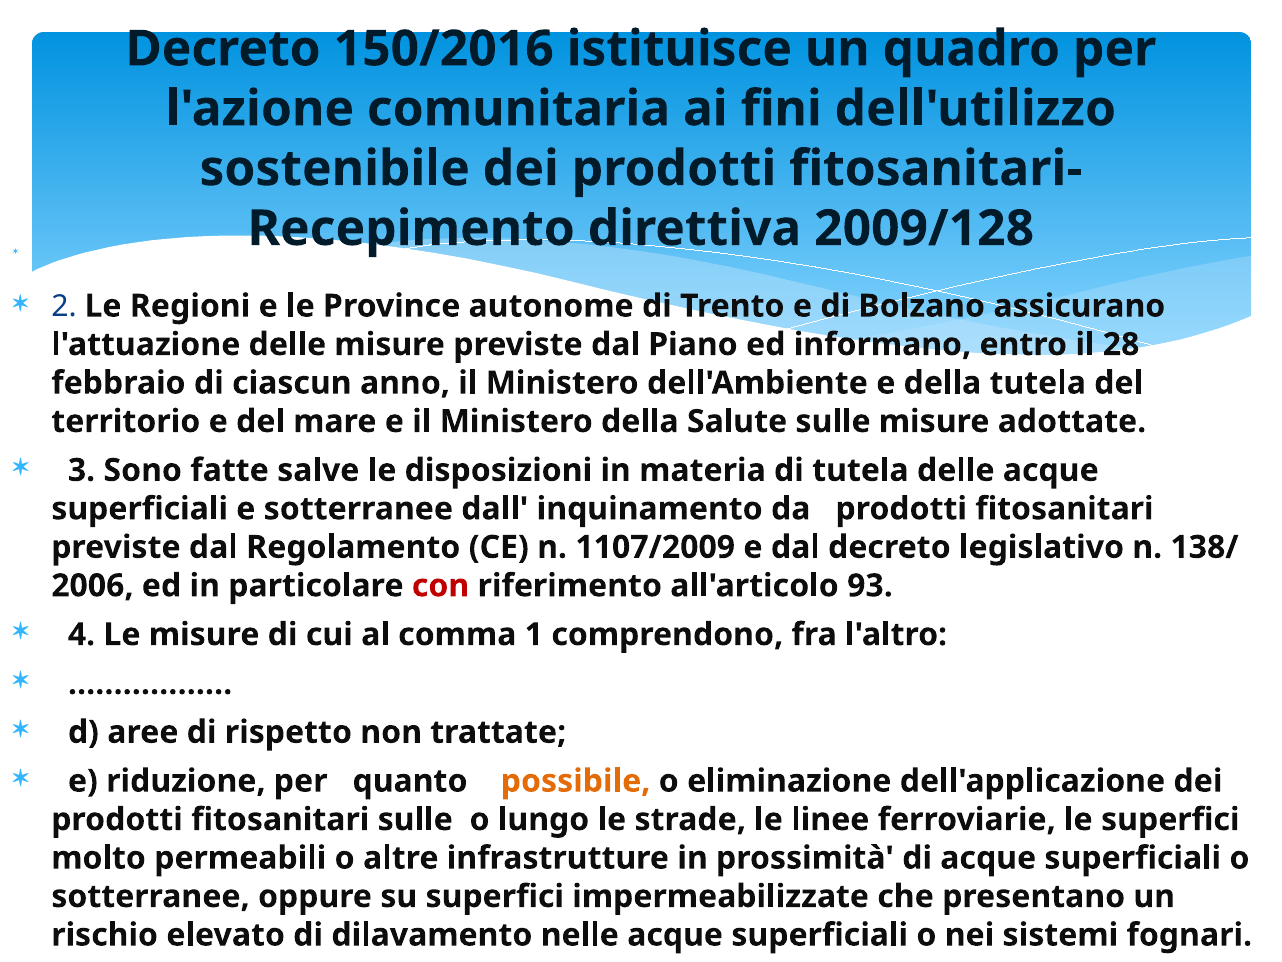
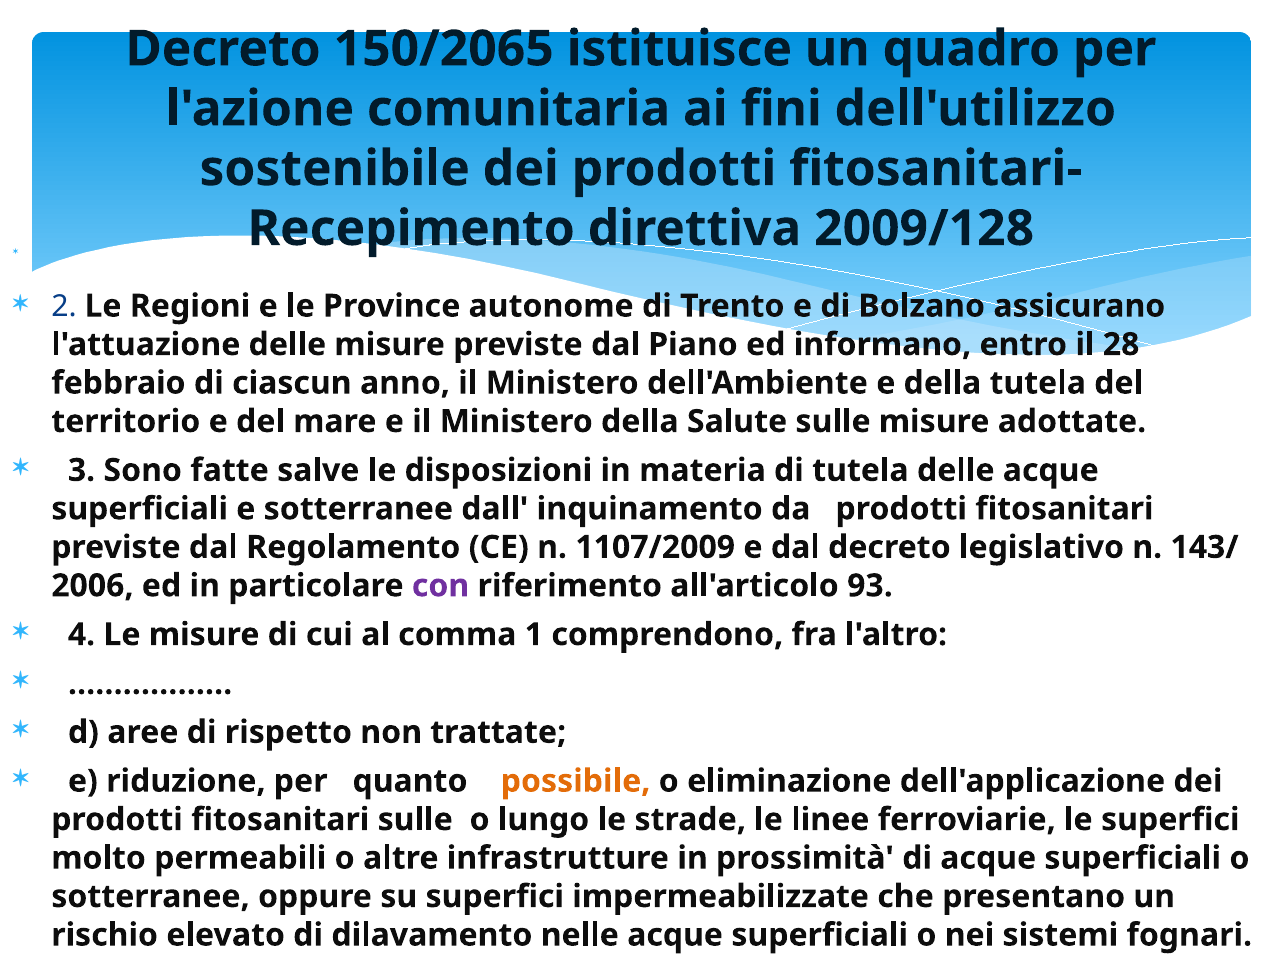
150/2016: 150/2016 -> 150/2065 (444, 49)
138/: 138/ -> 143/ (1205, 547)
con colour: red -> purple (441, 585)
